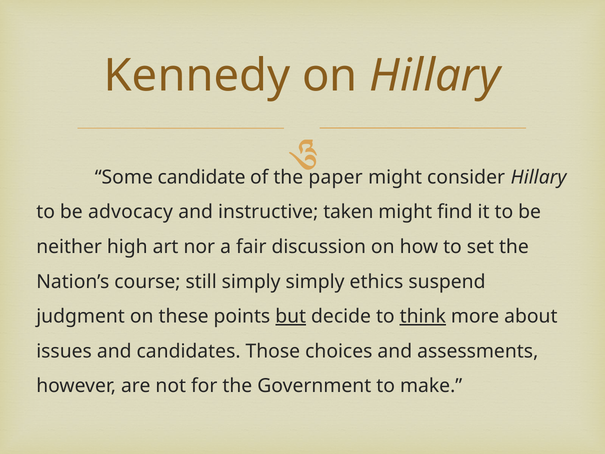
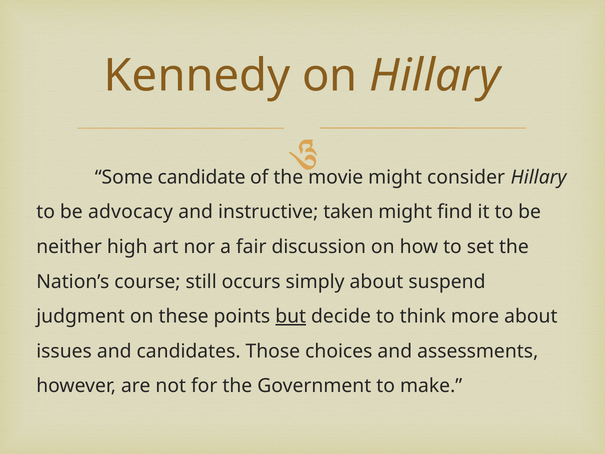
paper: paper -> movie (336, 177)
still simply: simply -> occurs (251, 282)
simply ethics: ethics -> about (376, 282)
think underline: present -> none (423, 316)
